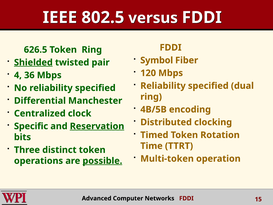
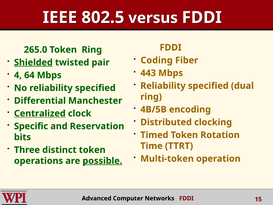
626.5: 626.5 -> 265.0 (36, 50)
Symbol: Symbol -> Coding (157, 60)
120: 120 -> 443 (148, 73)
36: 36 -> 64 (29, 75)
Centralized underline: none -> present (40, 113)
Reservation underline: present -> none (97, 126)
